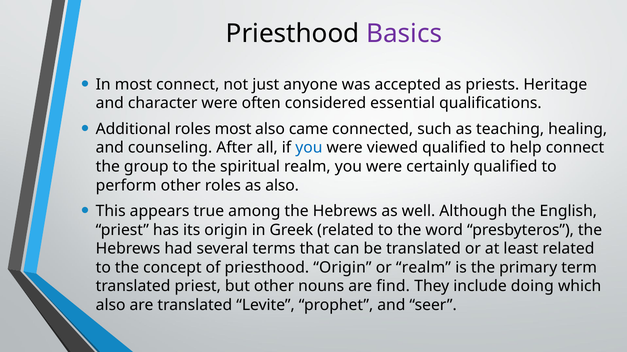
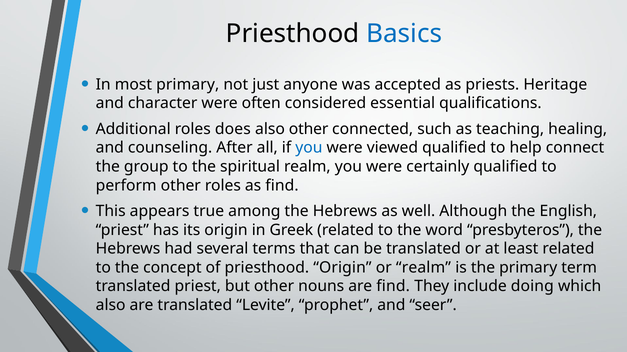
Basics colour: purple -> blue (404, 34)
most connect: connect -> primary (188, 85)
roles most: most -> does (233, 129)
also came: came -> other (309, 129)
as also: also -> find (282, 186)
